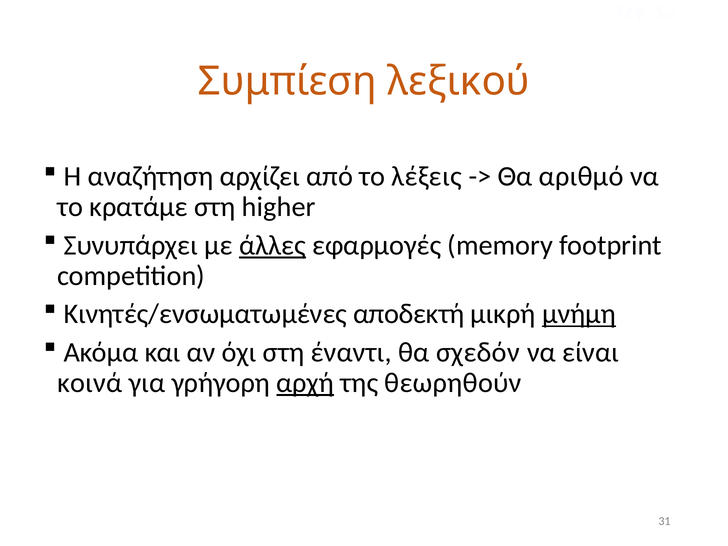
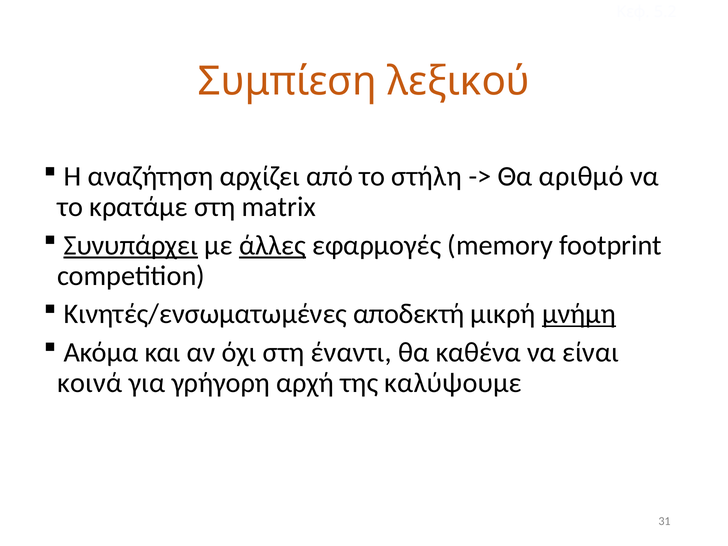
λέξεις: λέξεις -> στήλη (427, 176)
higher: higher -> matrix (279, 207)
Συνυπάρχει underline: none -> present (131, 245)
σχεδόν: σχεδόν -> καθένα (478, 352)
αρχή underline: present -> none (305, 383)
θεωρηθούν: θεωρηθούν -> καλύψουμε (453, 383)
